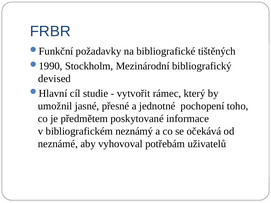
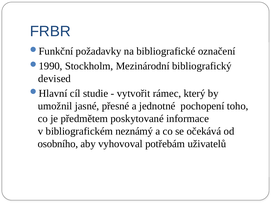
tištěných: tištěných -> označení (217, 51)
neznámé: neznámé -> osobního (58, 144)
